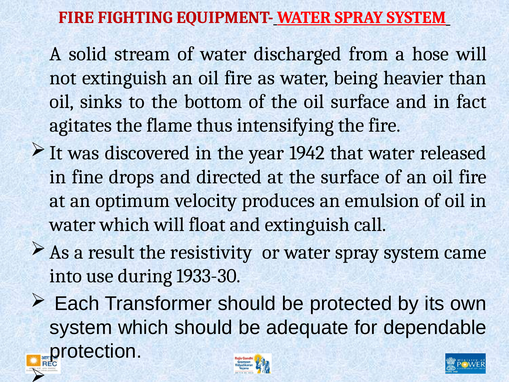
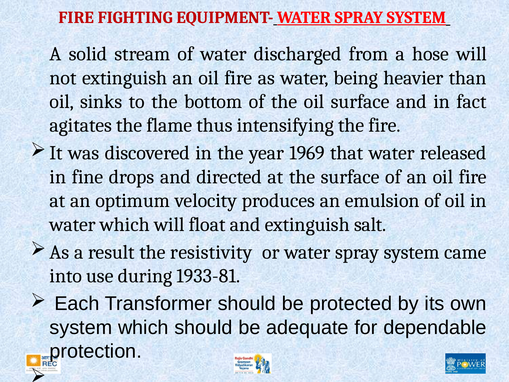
1942: 1942 -> 1969 (307, 153)
call: call -> salt (370, 224)
1933-30: 1933-30 -> 1933-81 (208, 276)
